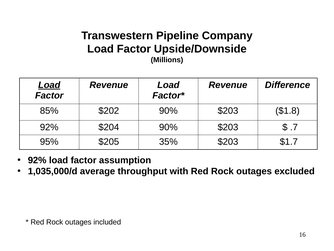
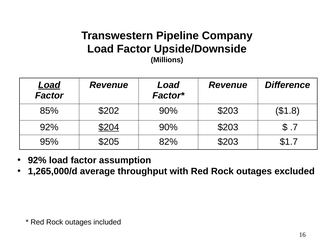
$204 underline: none -> present (109, 127)
35%: 35% -> 82% (168, 142)
1,035,000/d: 1,035,000/d -> 1,265,000/d (53, 171)
